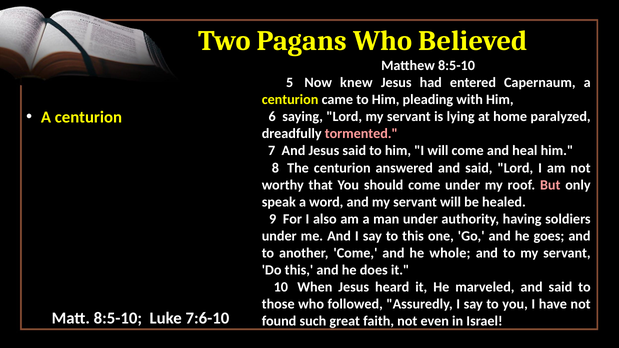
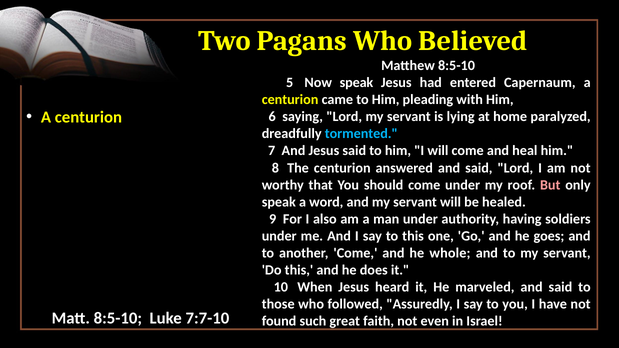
Now knew: knew -> speak (356, 83)
tormented colour: pink -> light blue (361, 134)
7:6-10: 7:6-10 -> 7:7-10 (207, 318)
